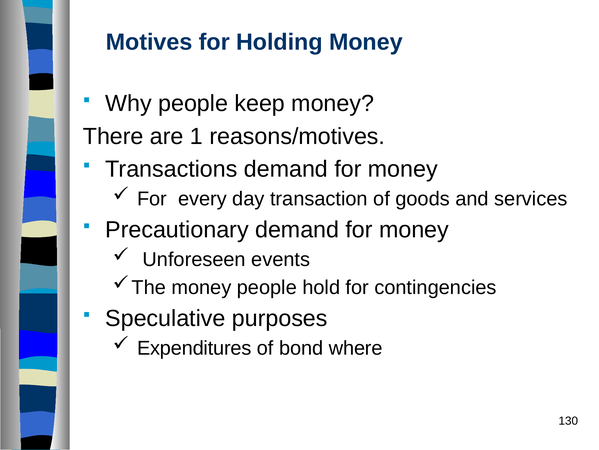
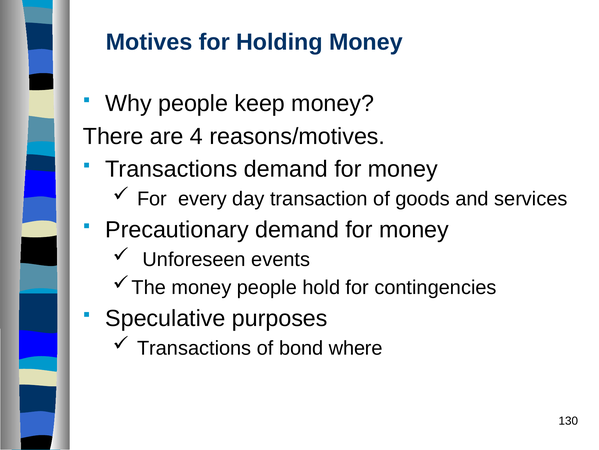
1: 1 -> 4 (196, 136)
Expenditures: Expenditures -> Transactions (194, 348)
